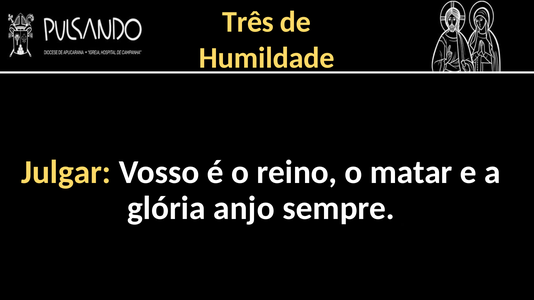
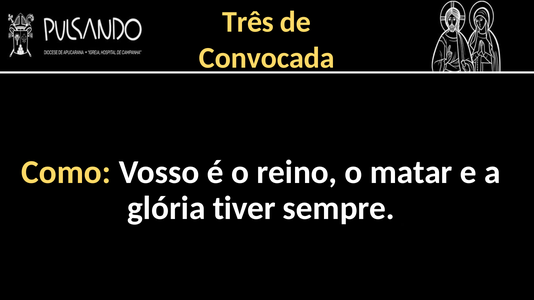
Humildade: Humildade -> Convocada (267, 58)
Julgar: Julgar -> Como (66, 172)
anjo: anjo -> tiver (244, 209)
